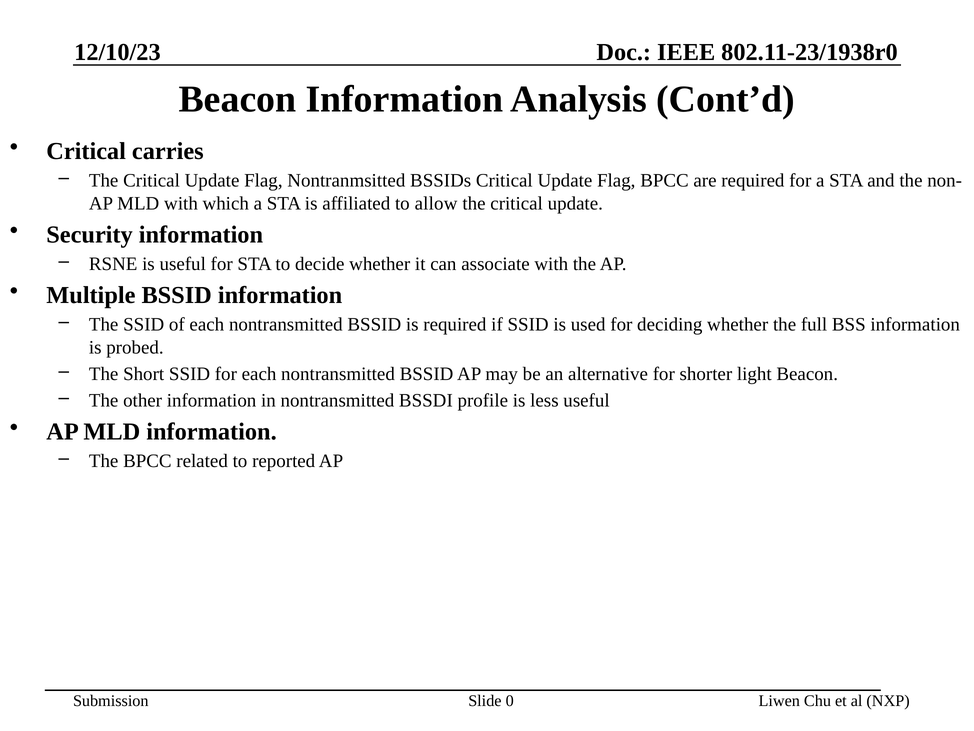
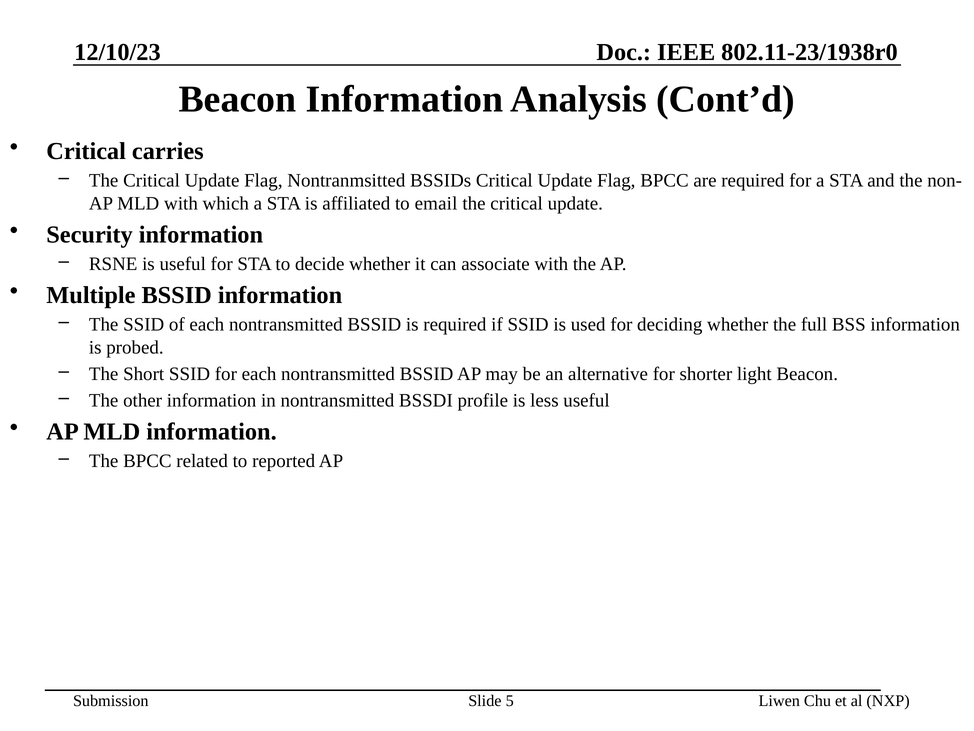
allow: allow -> email (436, 203)
0: 0 -> 5 (510, 701)
